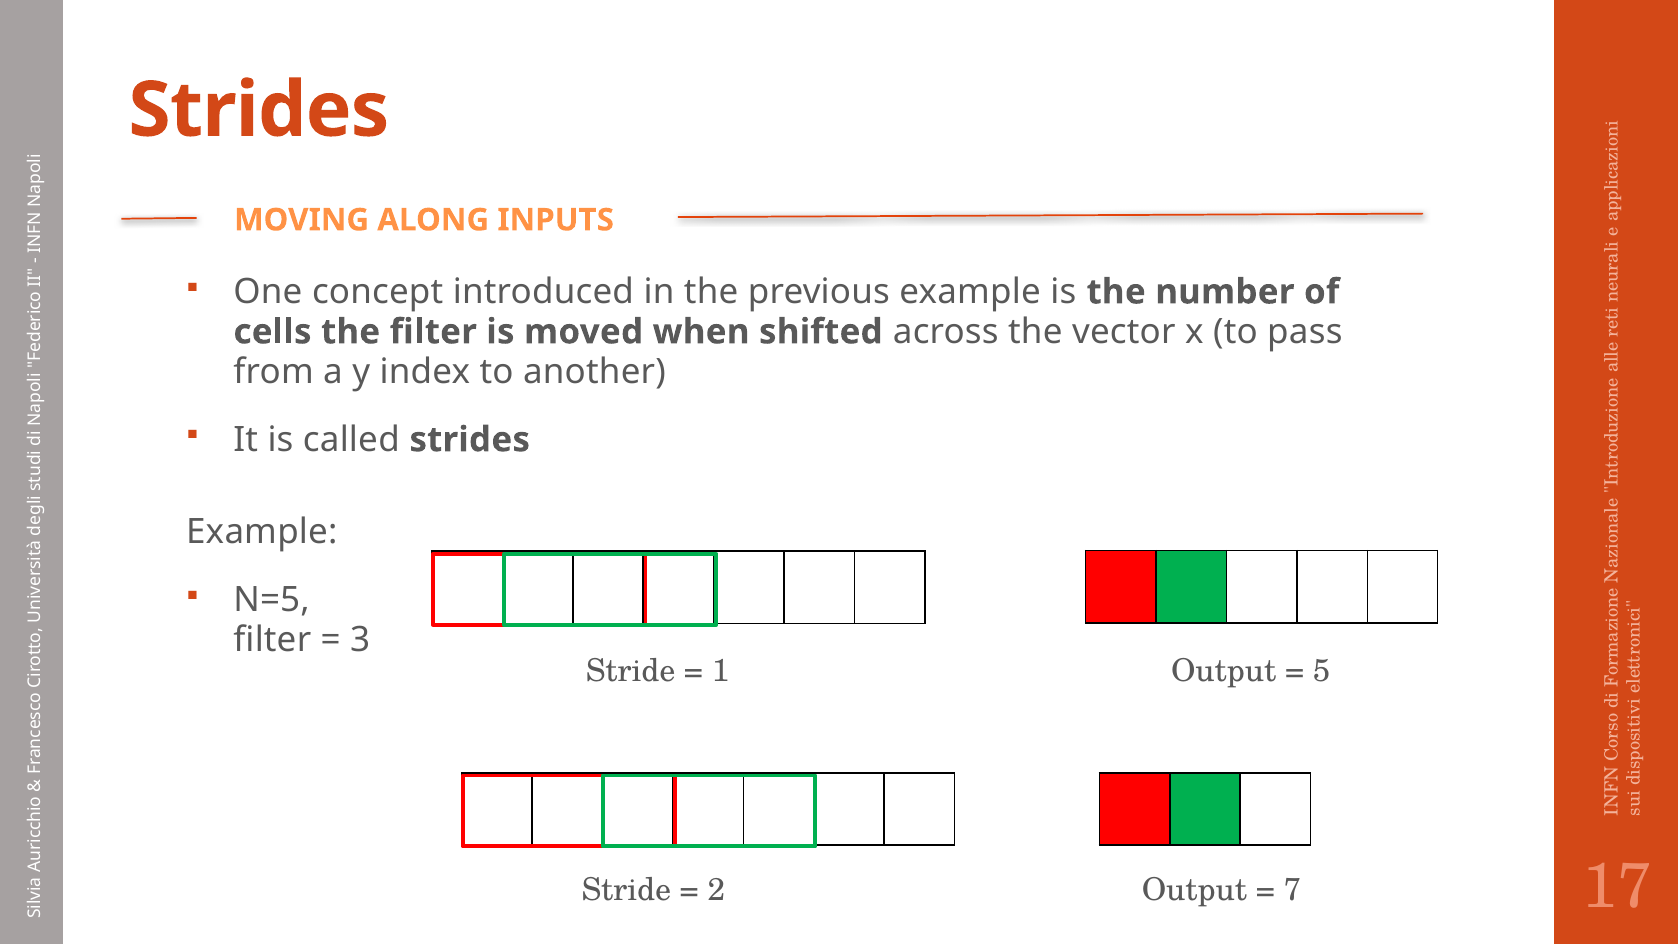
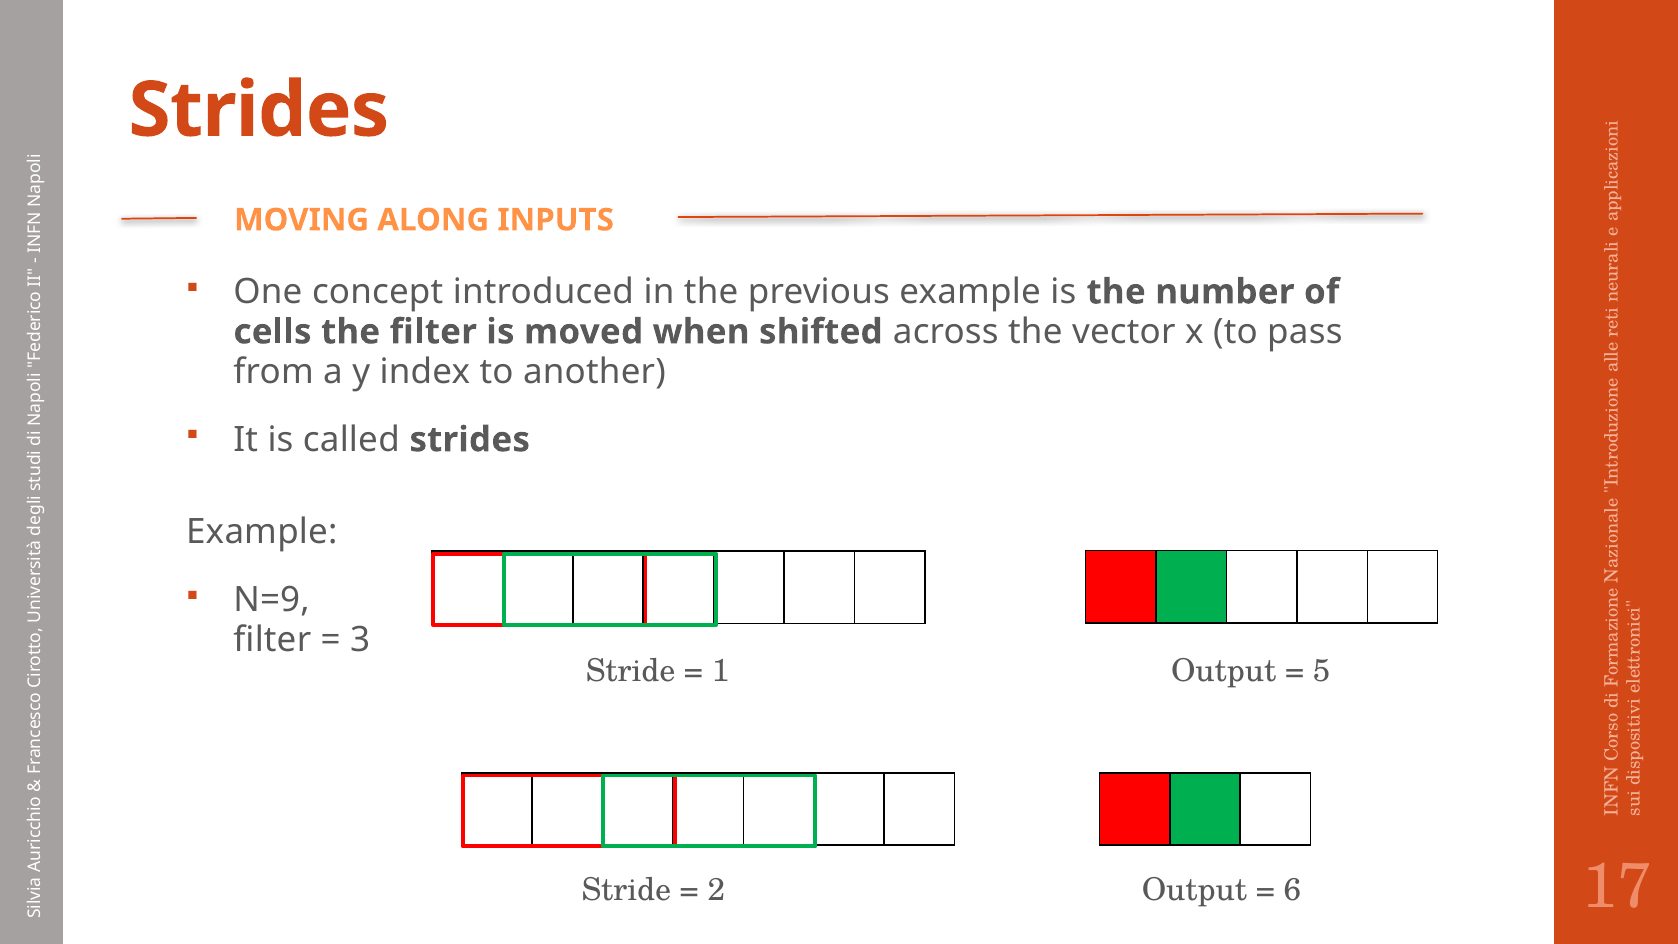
N=5: N=5 -> N=9 (272, 600)
7: 7 -> 6 (1292, 890)
